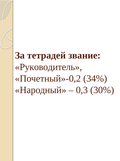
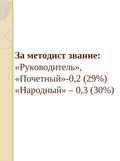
тетрадей: тетрадей -> методист (47, 55)
34%: 34% -> 29% (95, 78)
